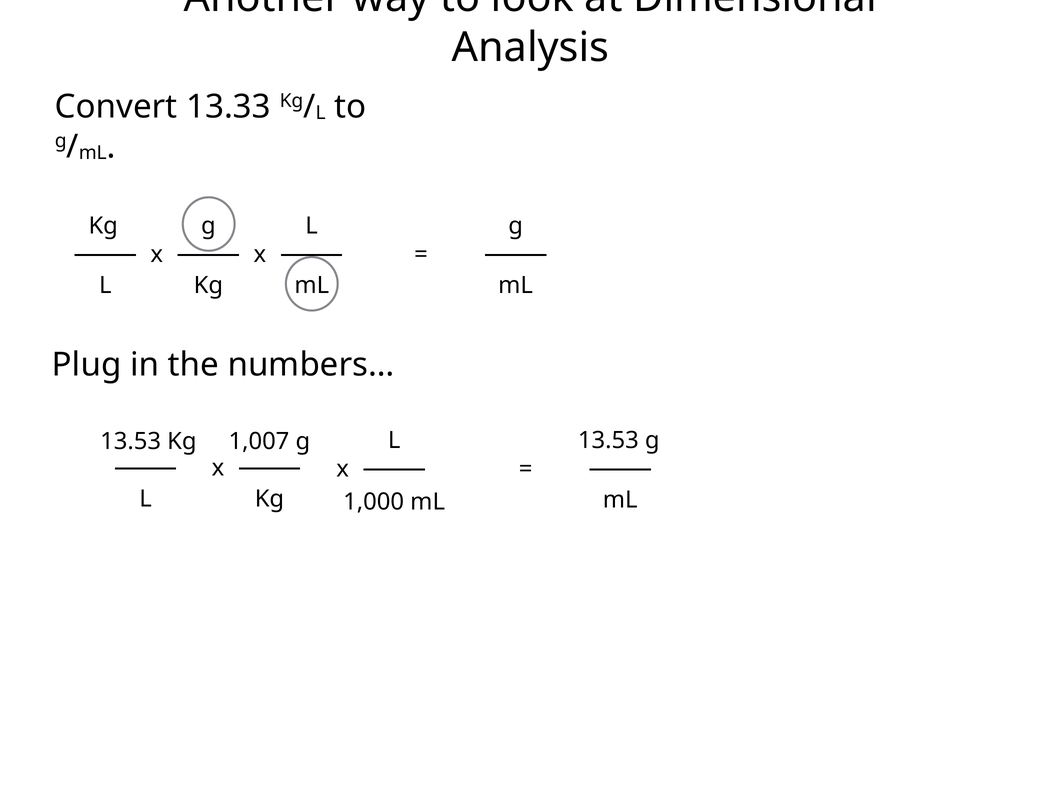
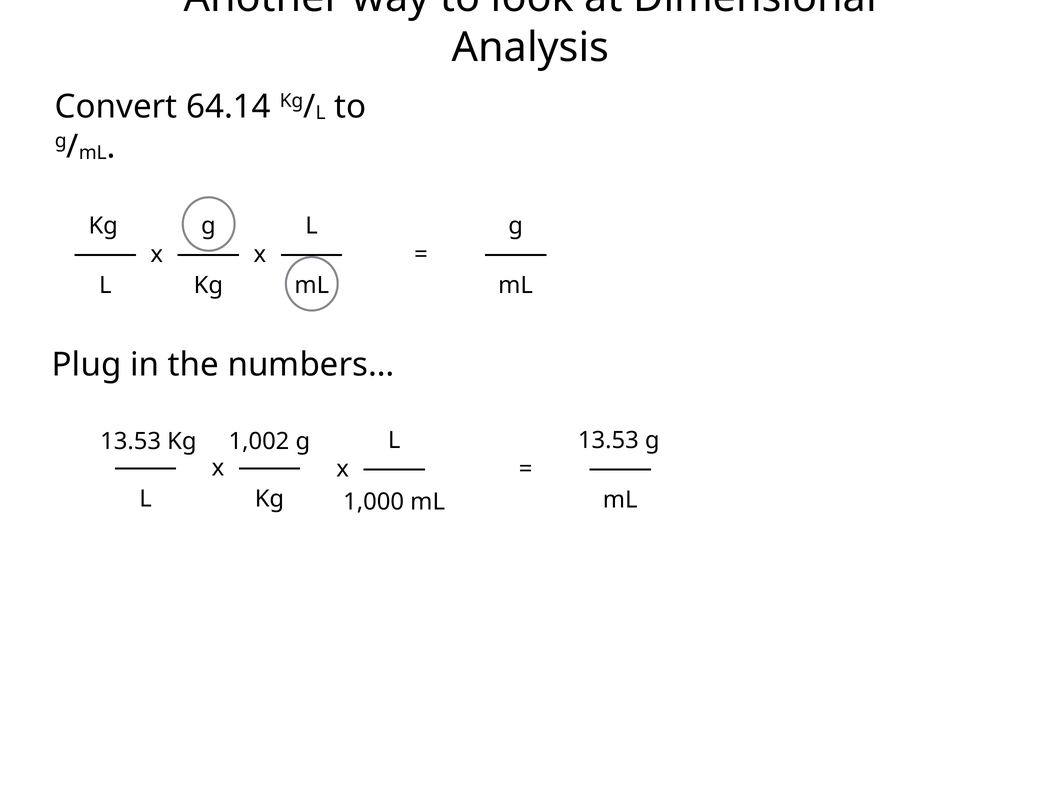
13.33: 13.33 -> 64.14 (228, 107)
1,007: 1,007 -> 1,002 (259, 441)
